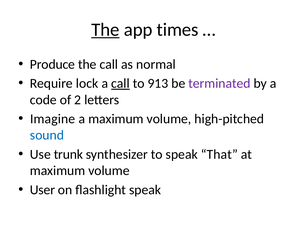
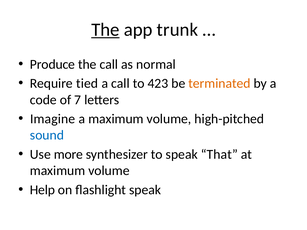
times: times -> trunk (177, 30)
lock: lock -> tied (87, 84)
call underline: present -> none (120, 84)
913: 913 -> 423 (158, 84)
terminated colour: purple -> orange (219, 84)
2: 2 -> 7 (78, 100)
trunk: trunk -> more (68, 154)
User: User -> Help (42, 190)
